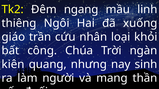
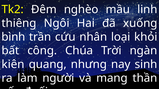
ngang: ngang -> nghèo (81, 9)
giáo: giáo -> bình (13, 37)
